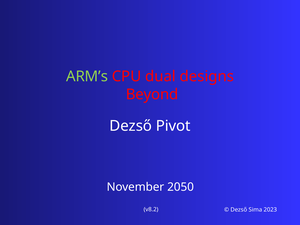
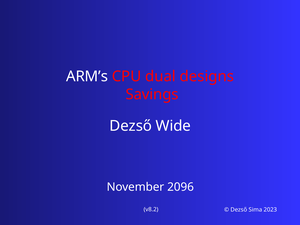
ARM’s colour: light green -> white (87, 76)
Beyond: Beyond -> Savings (152, 94)
Pivot: Pivot -> Wide (173, 126)
2050: 2050 -> 2096 (181, 187)
